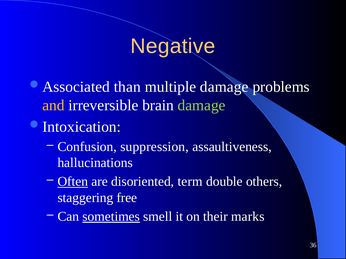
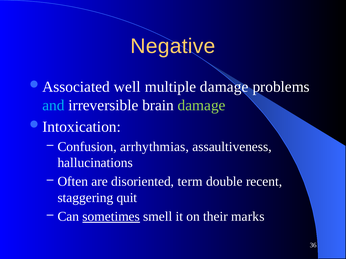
than: than -> well (127, 87)
and colour: yellow -> light blue (53, 105)
suppression: suppression -> arrhythmias (155, 147)
Often underline: present -> none (73, 182)
others: others -> recent (264, 182)
free: free -> quit (127, 198)
